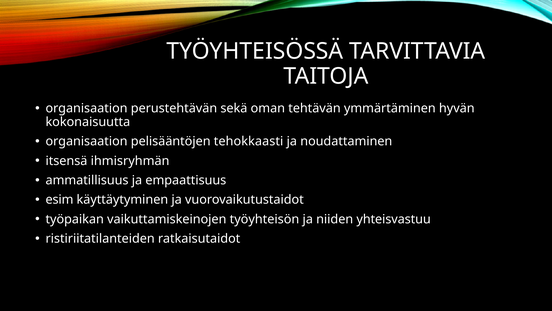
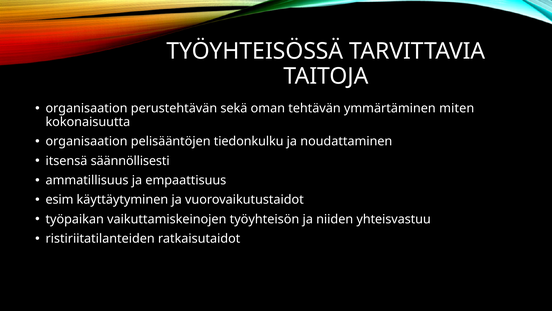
hyvän: hyvän -> miten (457, 108)
tehokkaasti: tehokkaasti -> tiedonkulku (249, 141)
ihmisryhmän: ihmisryhmän -> säännöllisesti (130, 161)
